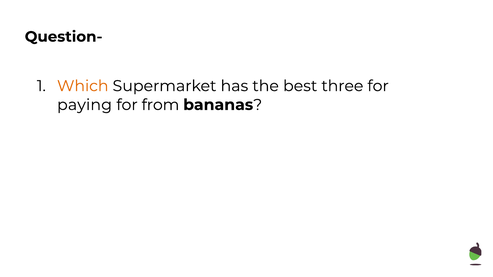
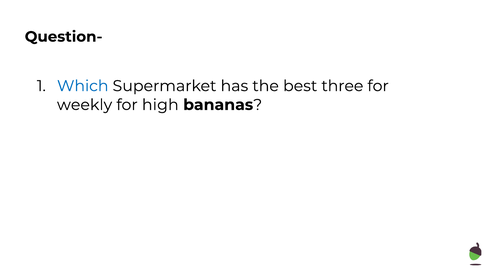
Which colour: orange -> blue (83, 86)
paying: paying -> weekly (85, 105)
from: from -> high (160, 105)
